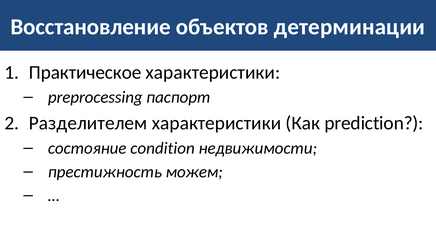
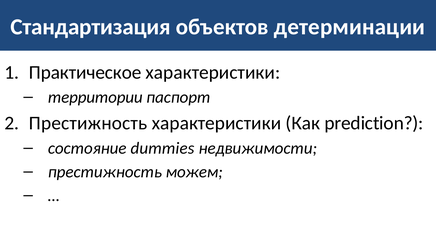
Восстановление: Восстановление -> Стандартизация (91, 27)
preprocessing: preprocessing -> территории (95, 97)
Разделителем: Разделителем -> Престижность (88, 123)
condition: condition -> dummies (162, 148)
